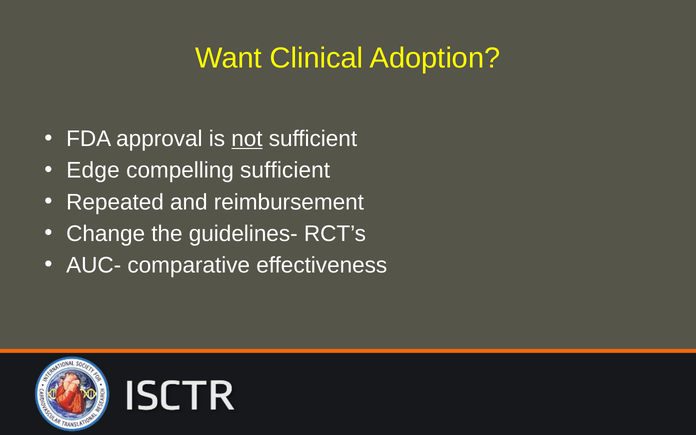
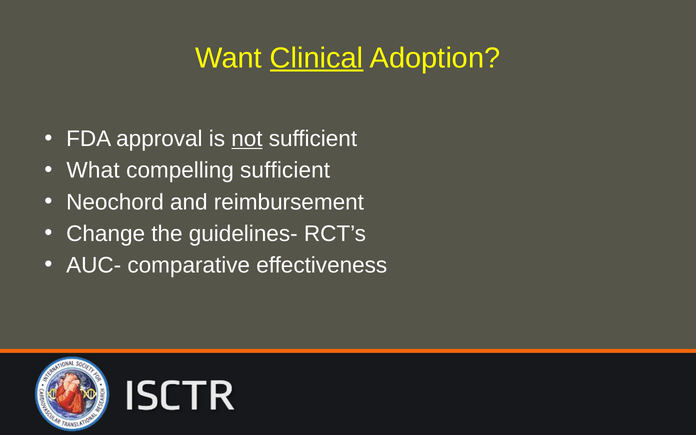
Clinical underline: none -> present (317, 58)
Edge: Edge -> What (93, 170)
Repeated: Repeated -> Neochord (115, 202)
